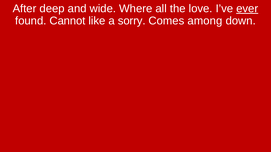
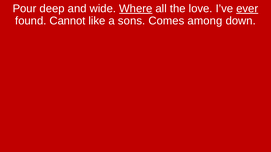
After: After -> Pour (25, 9)
Where underline: none -> present (136, 9)
sorry: sorry -> sons (132, 21)
